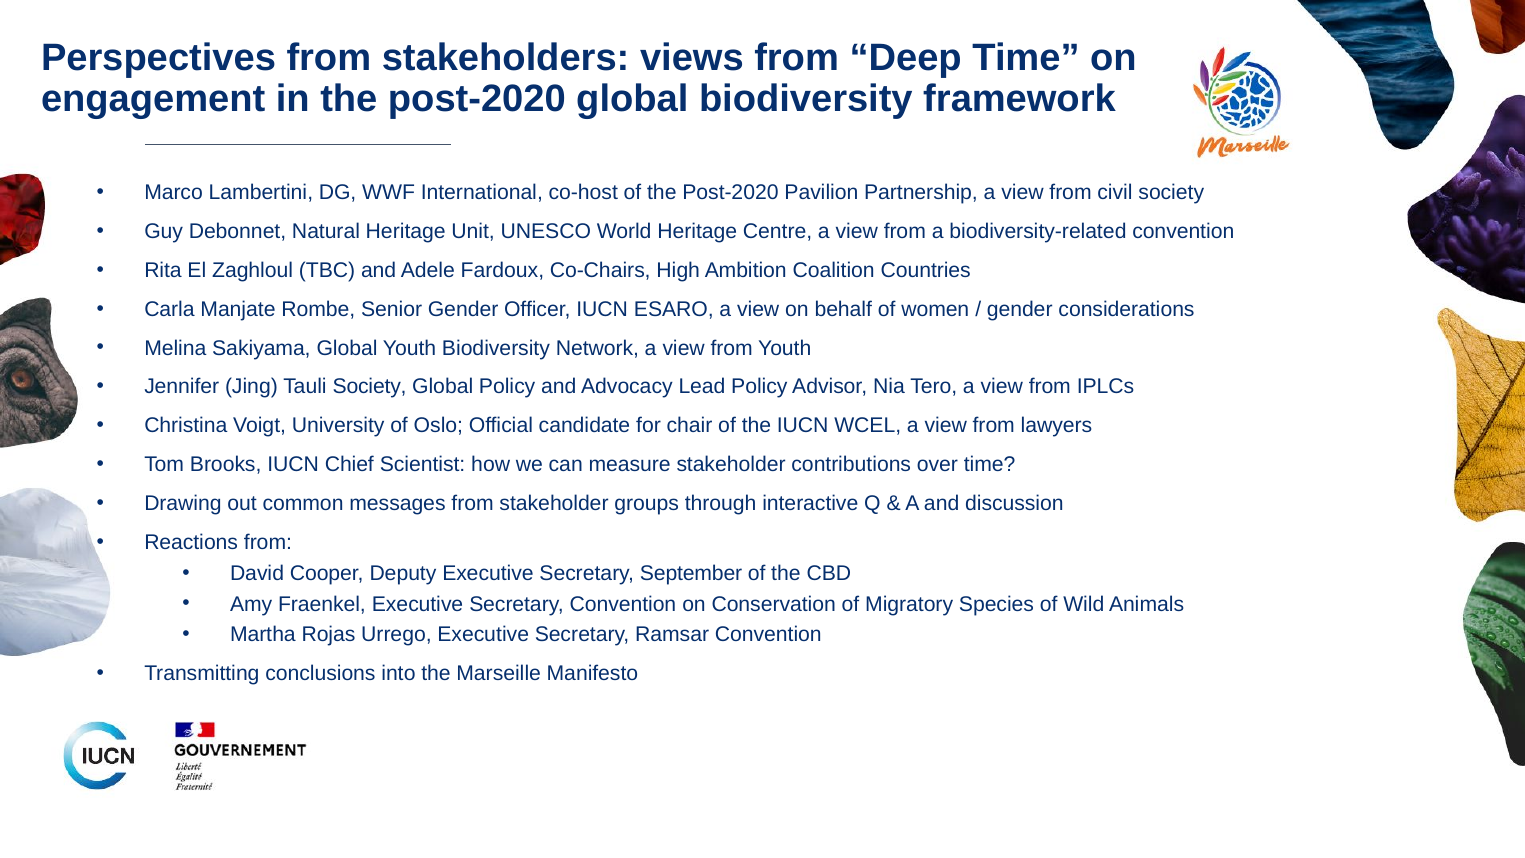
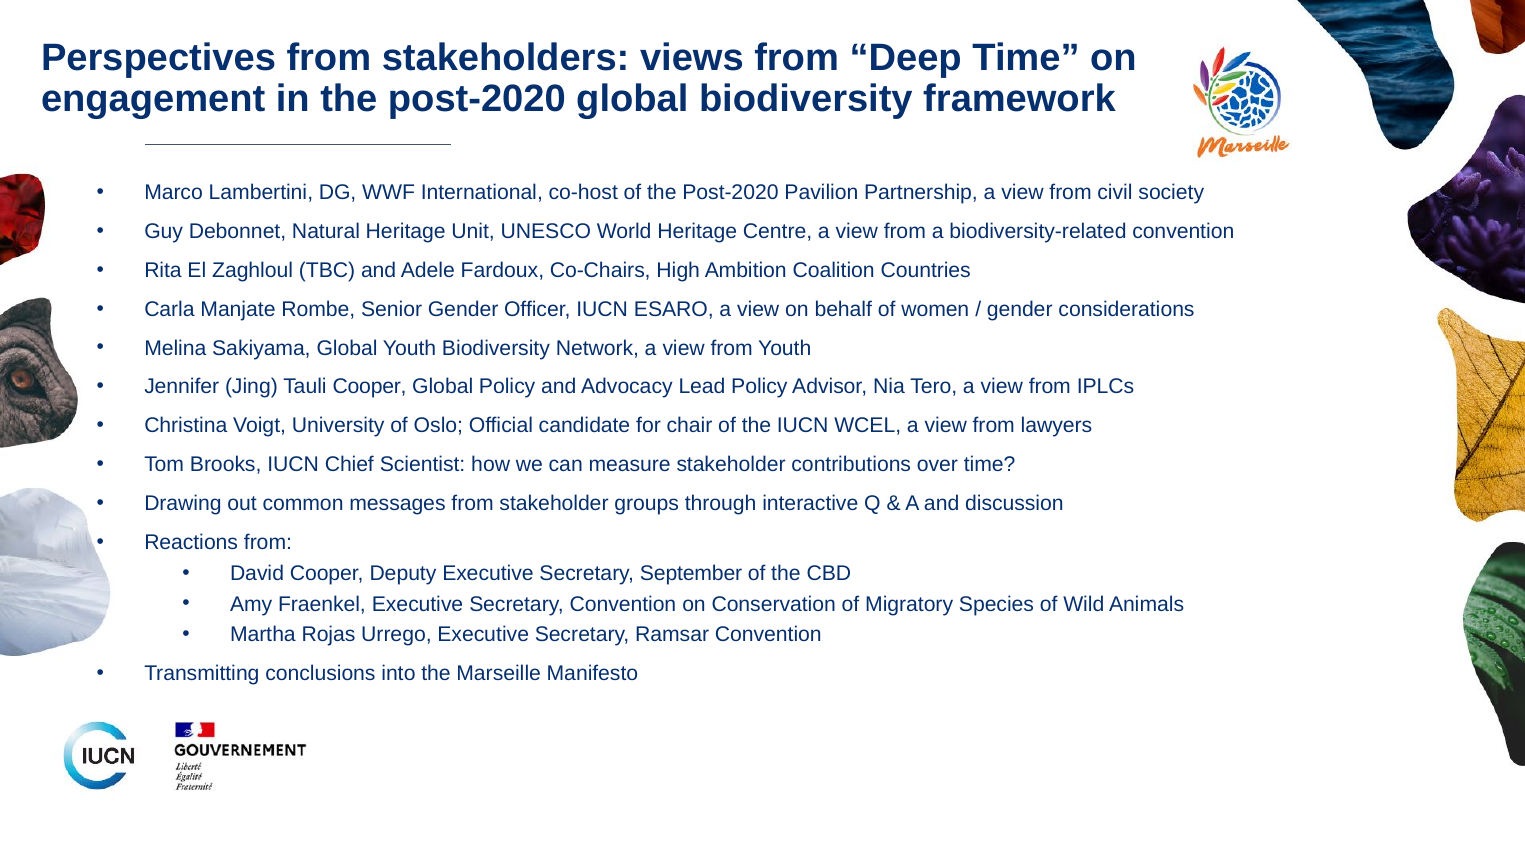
Tauli Society: Society -> Cooper (370, 387)
